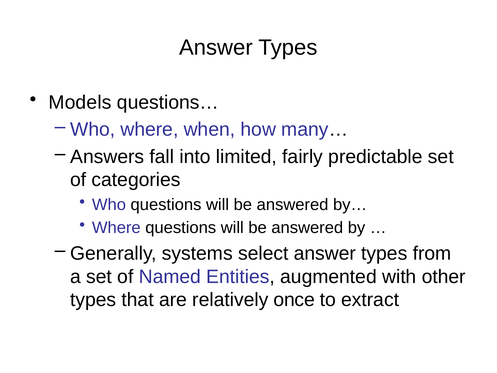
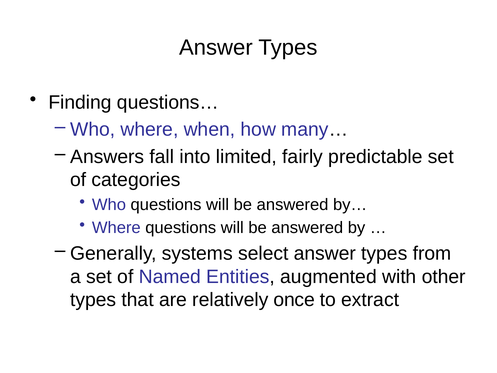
Models: Models -> Finding (80, 102)
